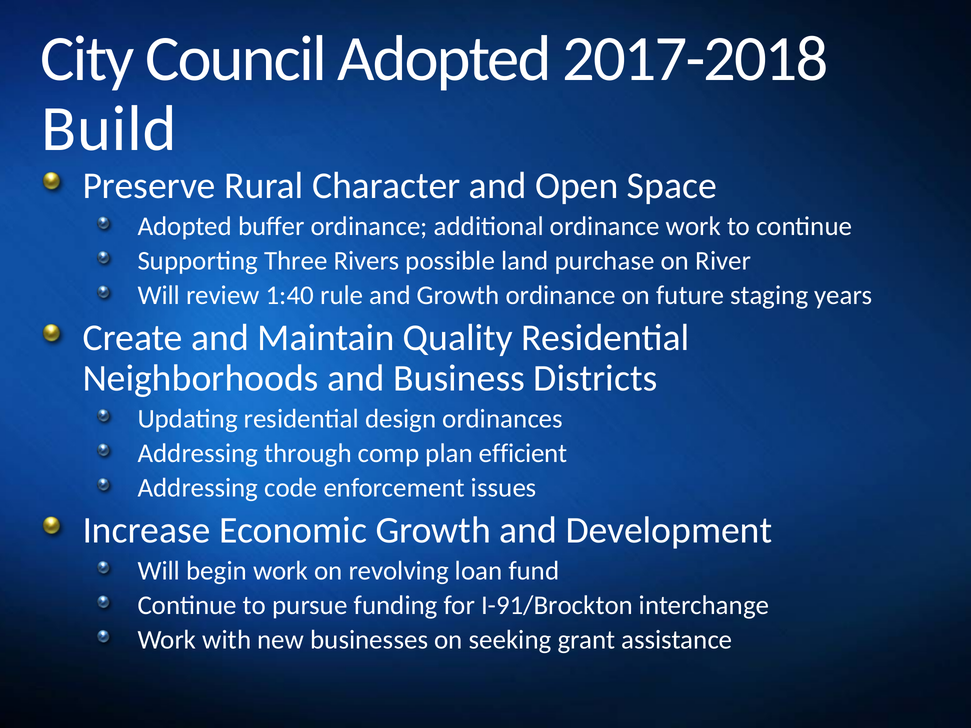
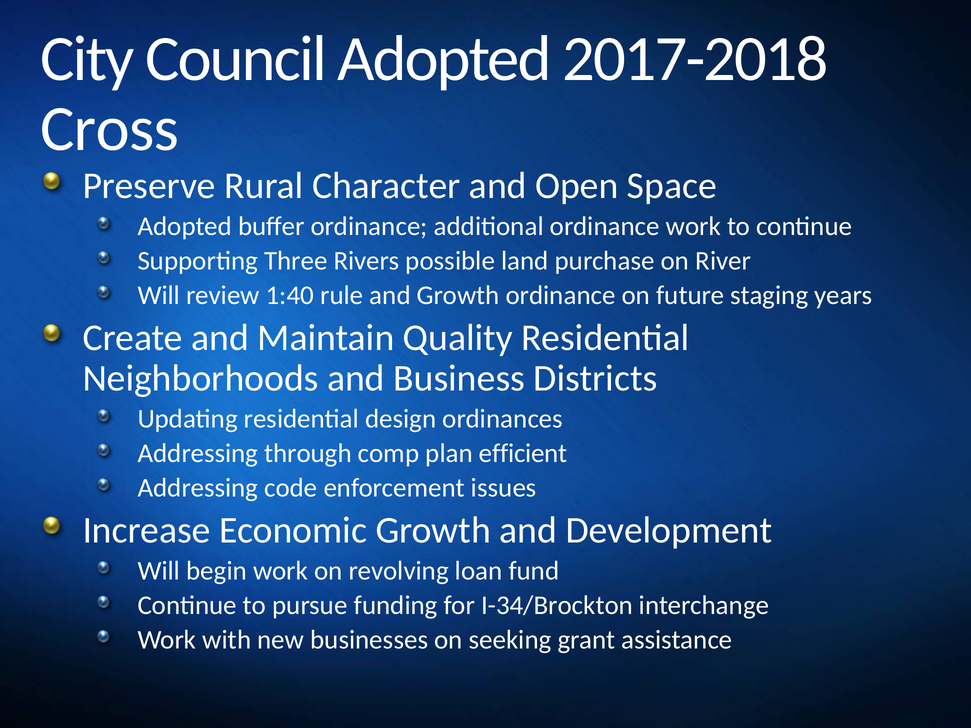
Build: Build -> Cross (110, 129)
I-91/Brockton: I-91/Brockton -> I-34/Brockton (557, 605)
